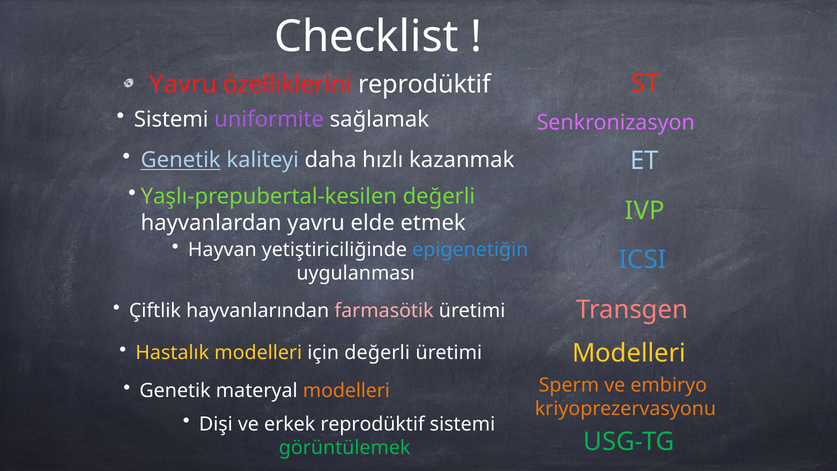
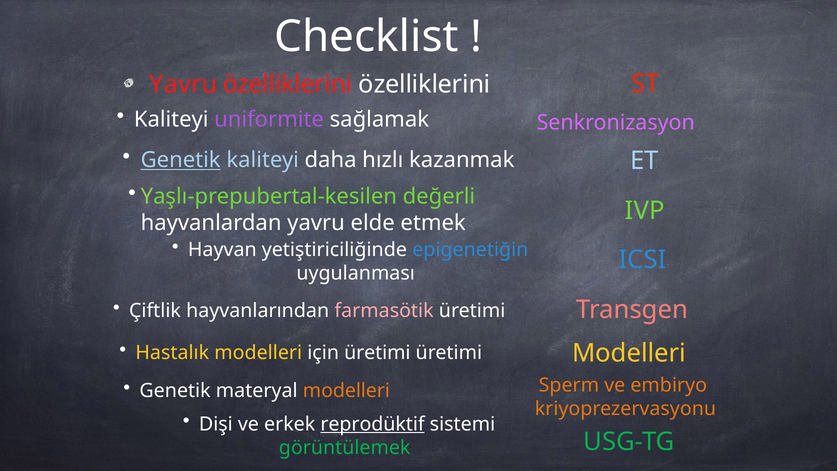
özelliklerini reprodüktif: reprodüktif -> özelliklerini (424, 84)
Sistemi: Sistemi -> Kaliteyi (171, 119)
için değerli: değerli -> üretimi (377, 353)
reprodüktif underline: none -> present (373, 424)
